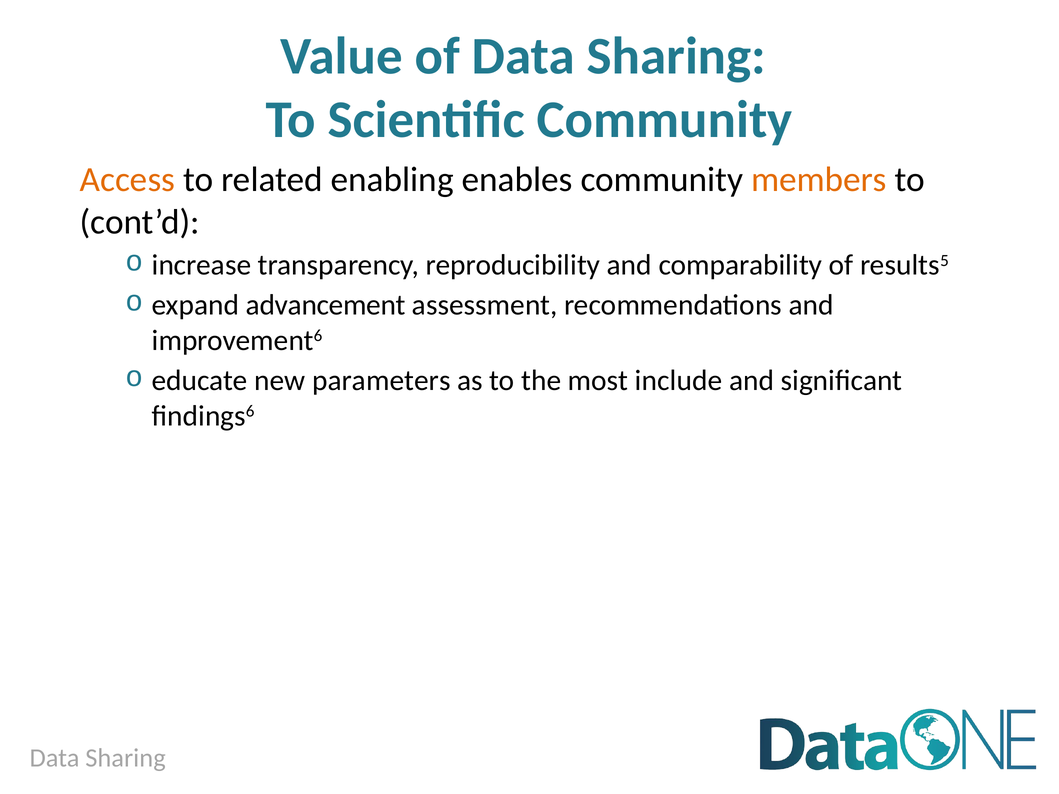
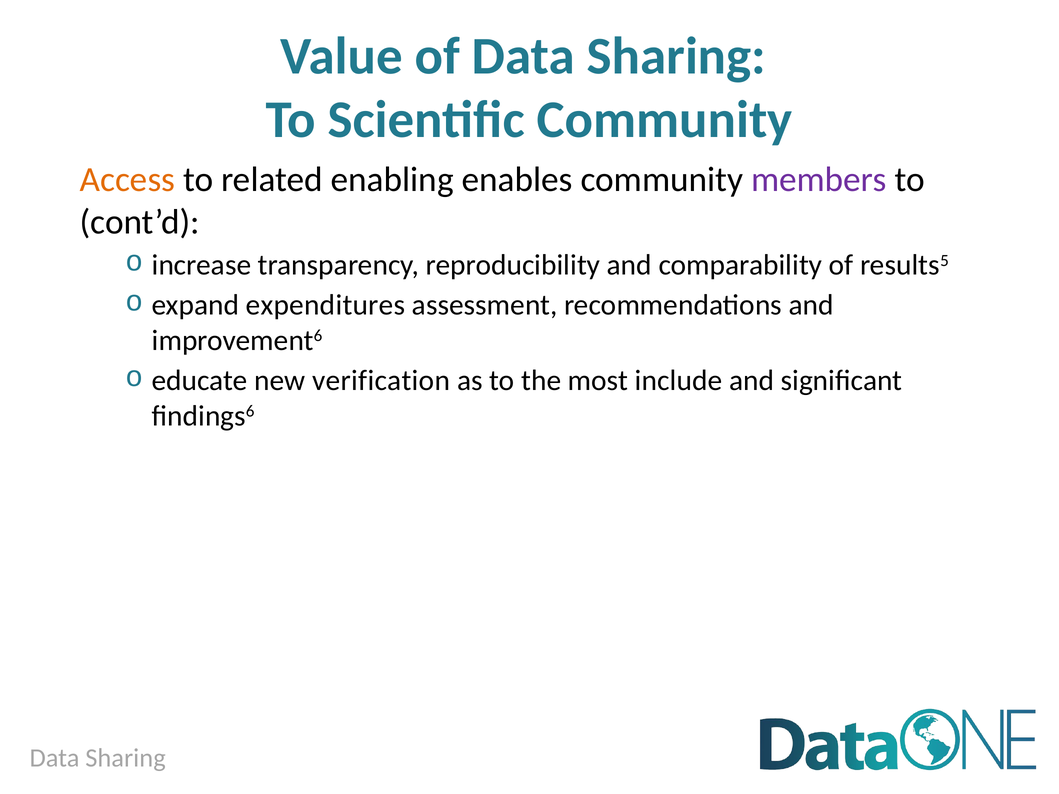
members colour: orange -> purple (819, 180)
advancement: advancement -> expenditures (325, 305)
parameters: parameters -> verification (381, 381)
